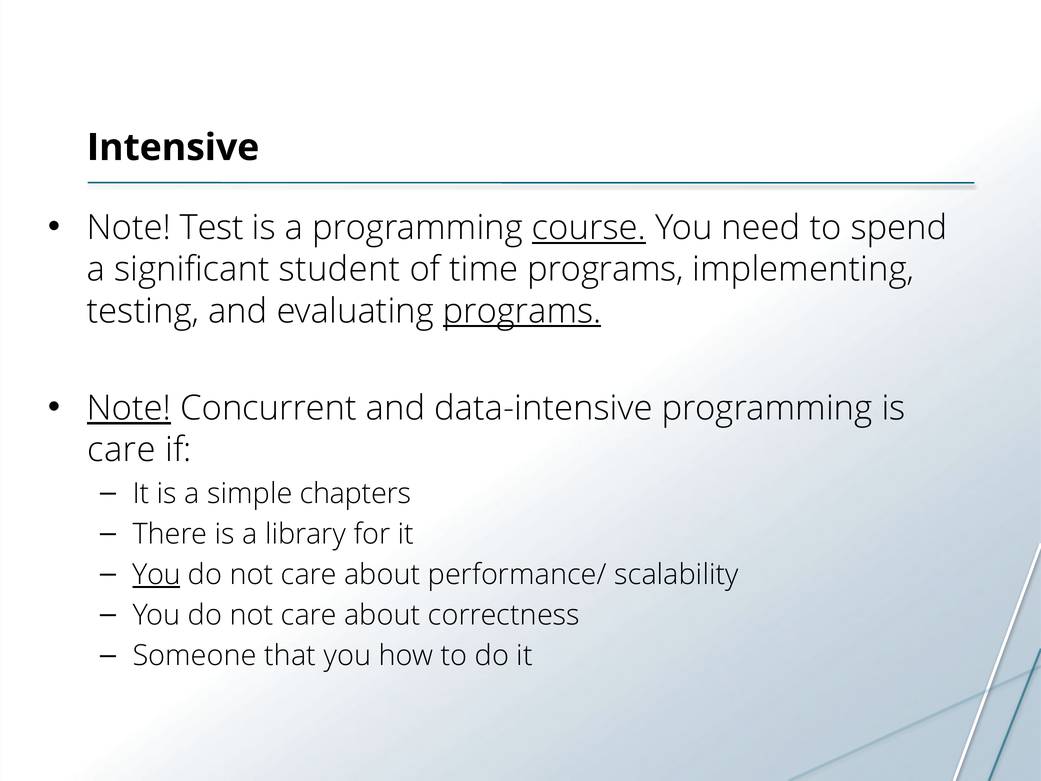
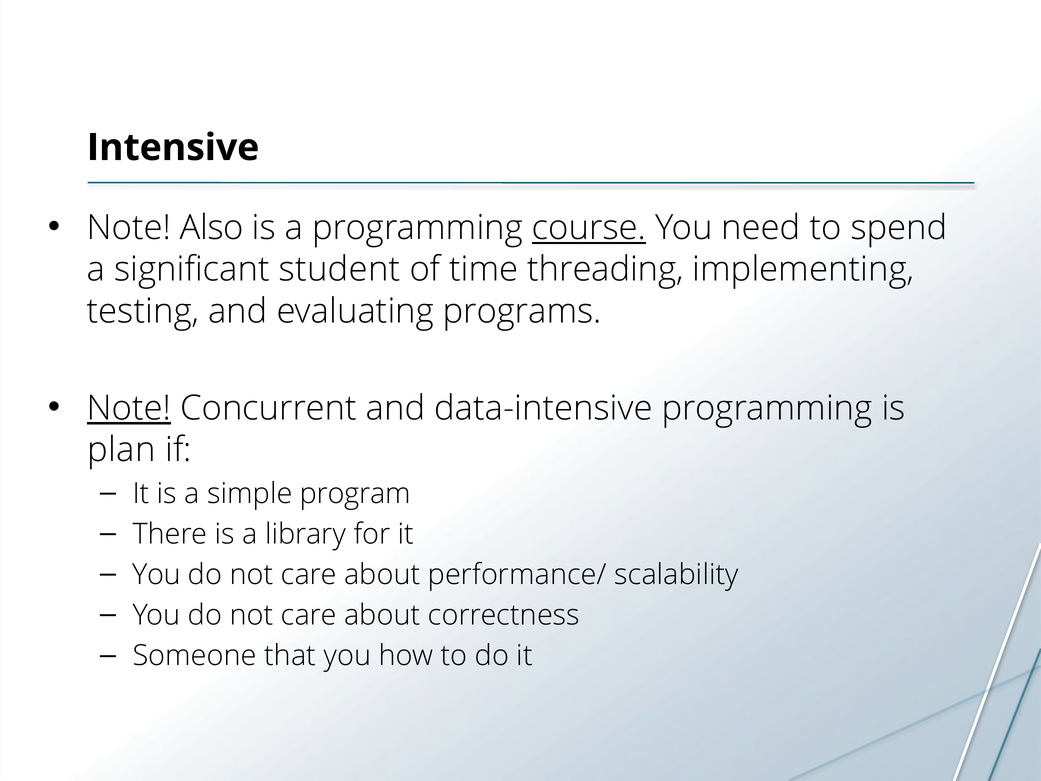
Test: Test -> Also (212, 228)
time programs: programs -> threading (605, 269)
programs underline: present -> none (522, 311)
care: care -> plan (121, 450)
chapters: chapters -> program (355, 493)
You underline: present -> none (157, 574)
